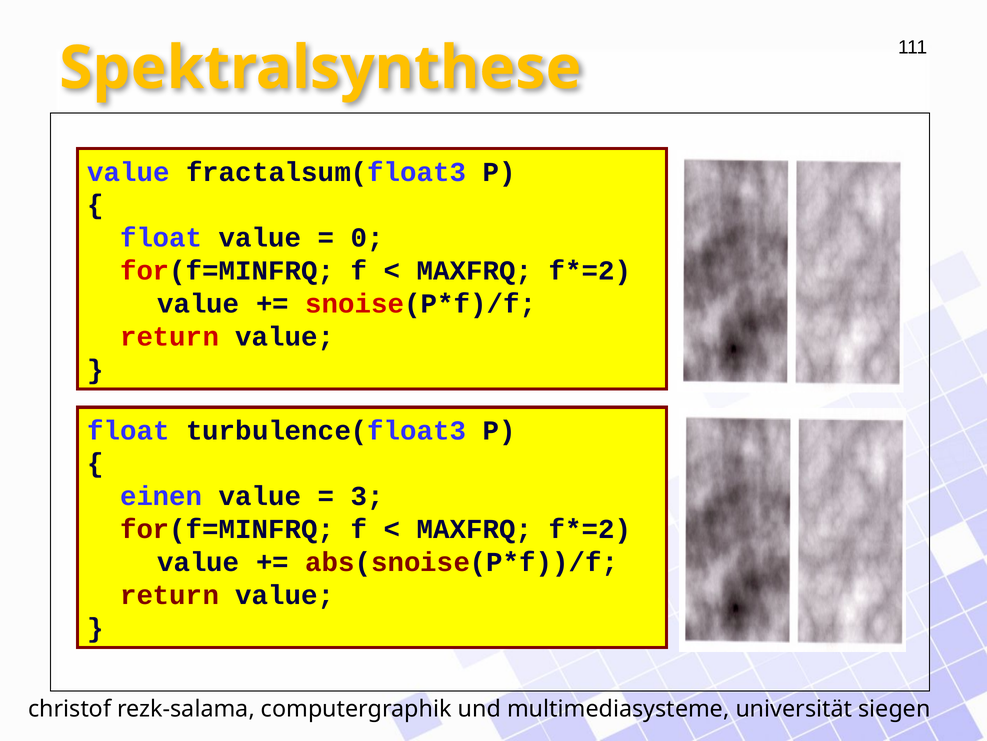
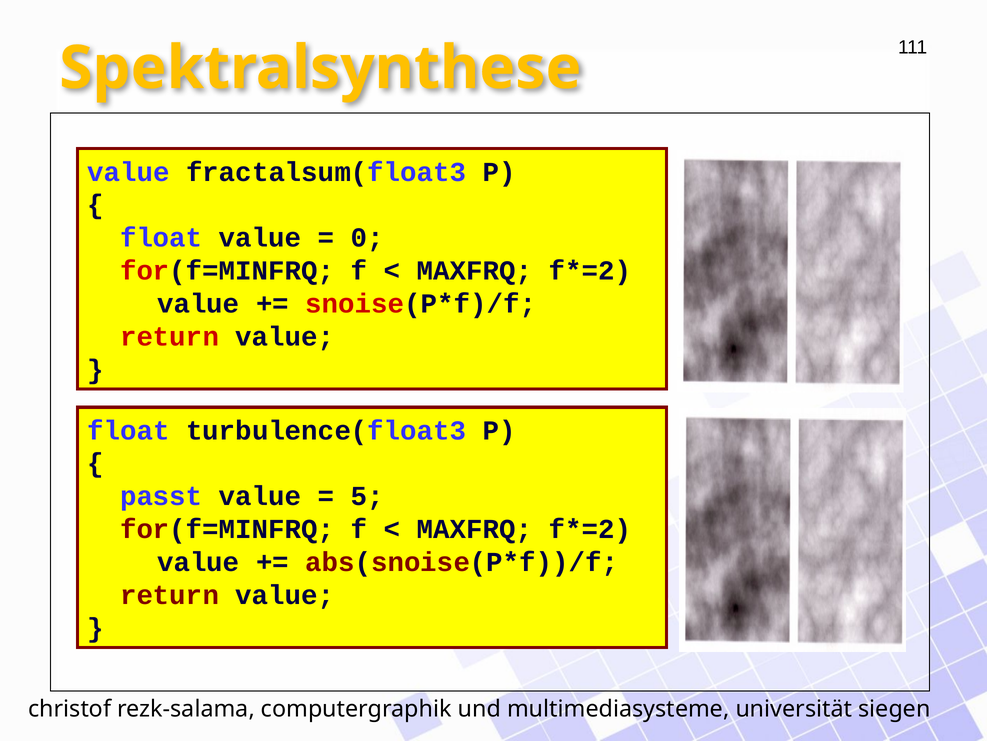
einen: einen -> passt (161, 496)
3: 3 -> 5 (367, 496)
